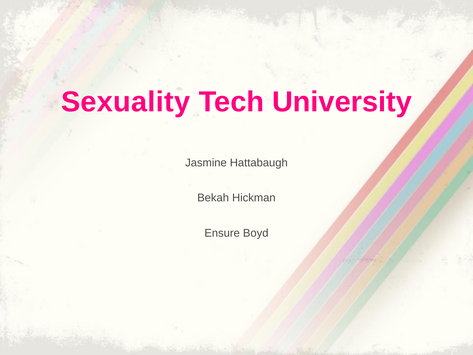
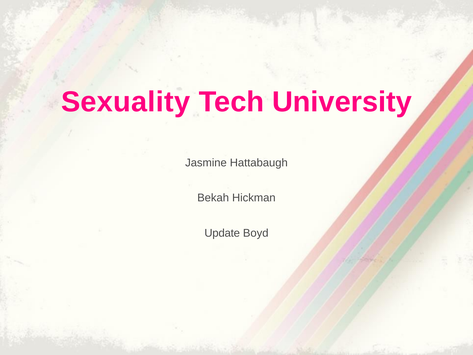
Ensure: Ensure -> Update (222, 233)
